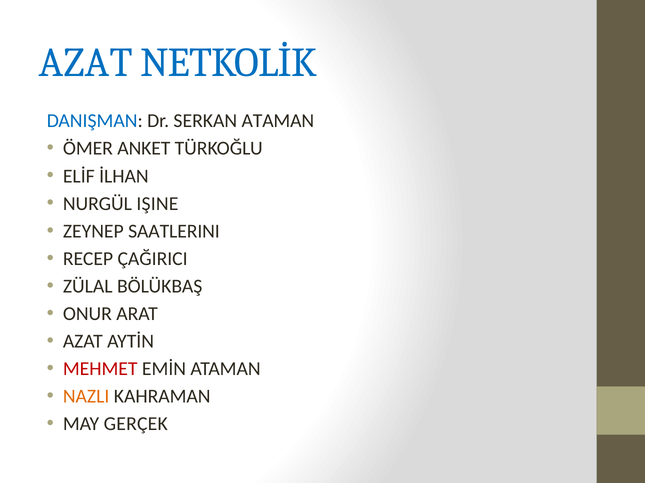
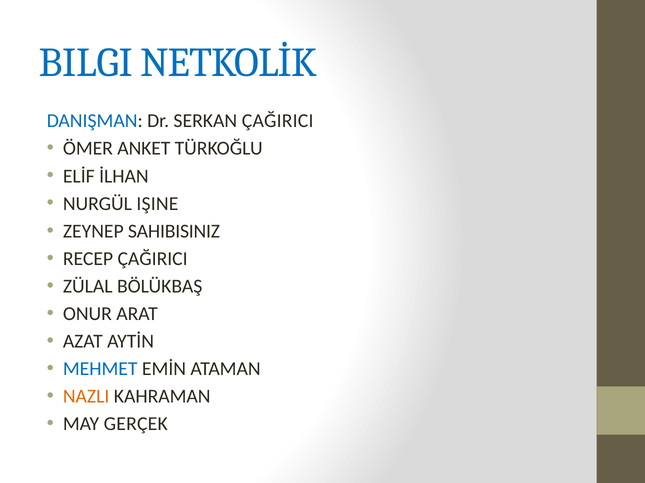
AZAT: AZAT -> BILGI (86, 63)
SERKAN ATAMAN: ATAMAN -> ÇAĞIRICI (278, 121)
SAATLERINI: SAATLERINI -> SAHIBISINIZ (174, 231)
MEHMET colour: red -> blue (100, 369)
